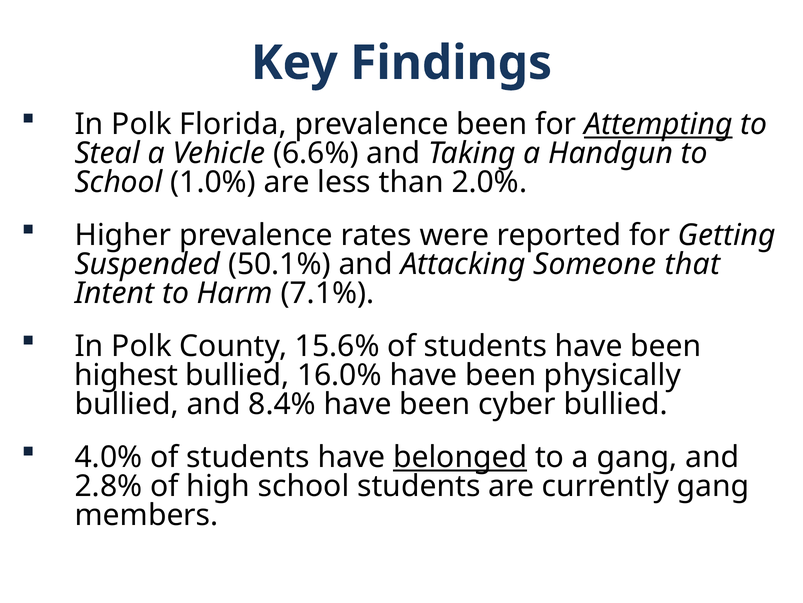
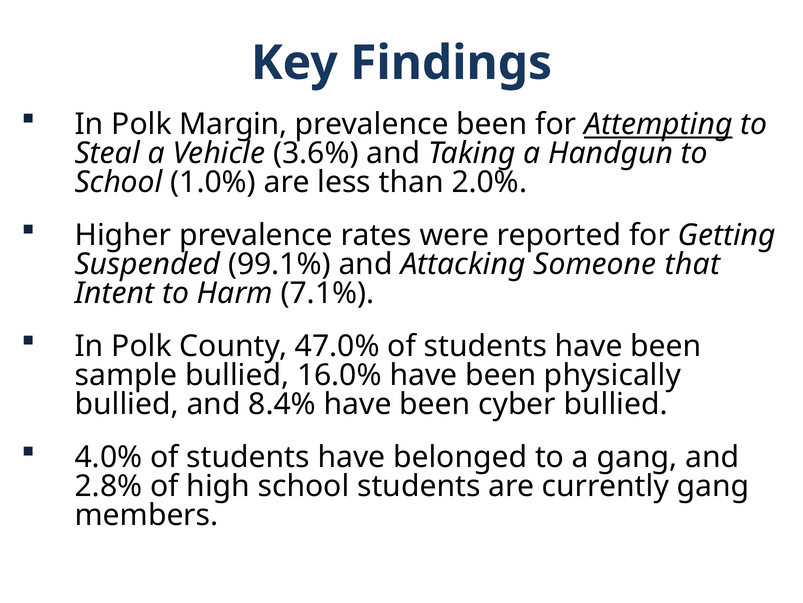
Florida: Florida -> Margin (233, 124)
6.6%: 6.6% -> 3.6% (316, 153)
50.1%: 50.1% -> 99.1% (279, 264)
15.6%: 15.6% -> 47.0% (337, 346)
highest: highest -> sample (126, 375)
belonged underline: present -> none (460, 457)
